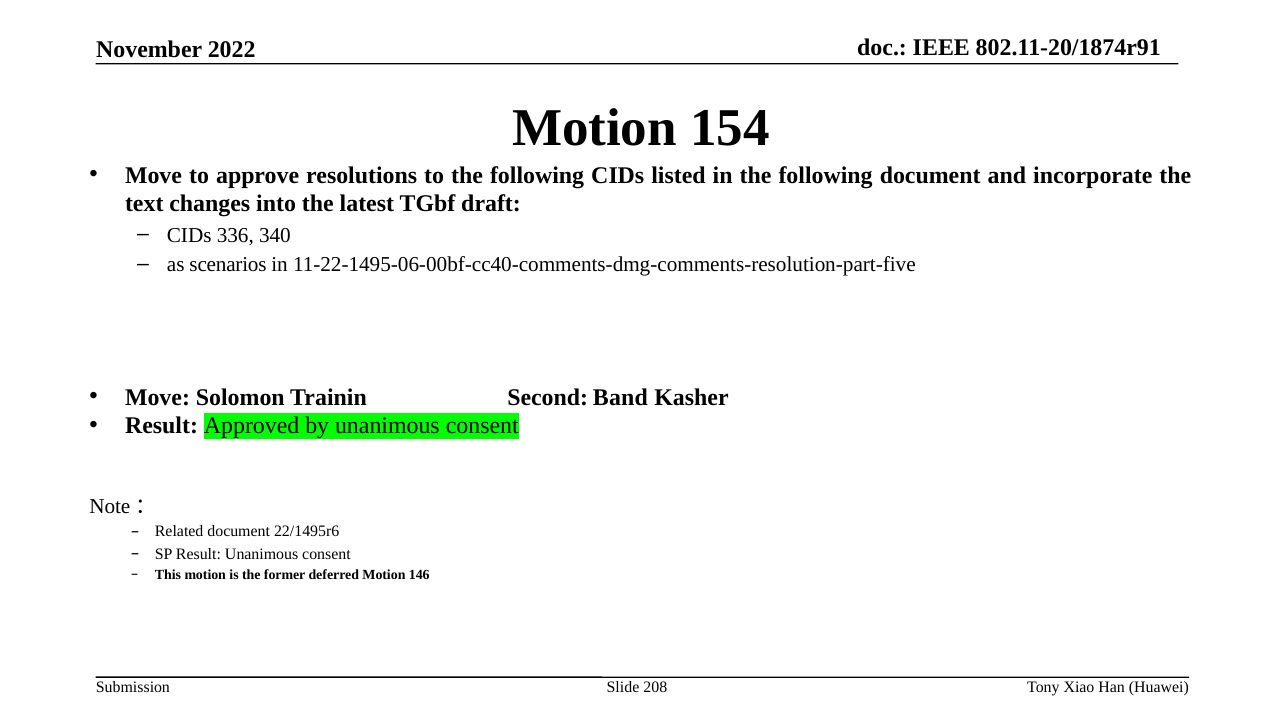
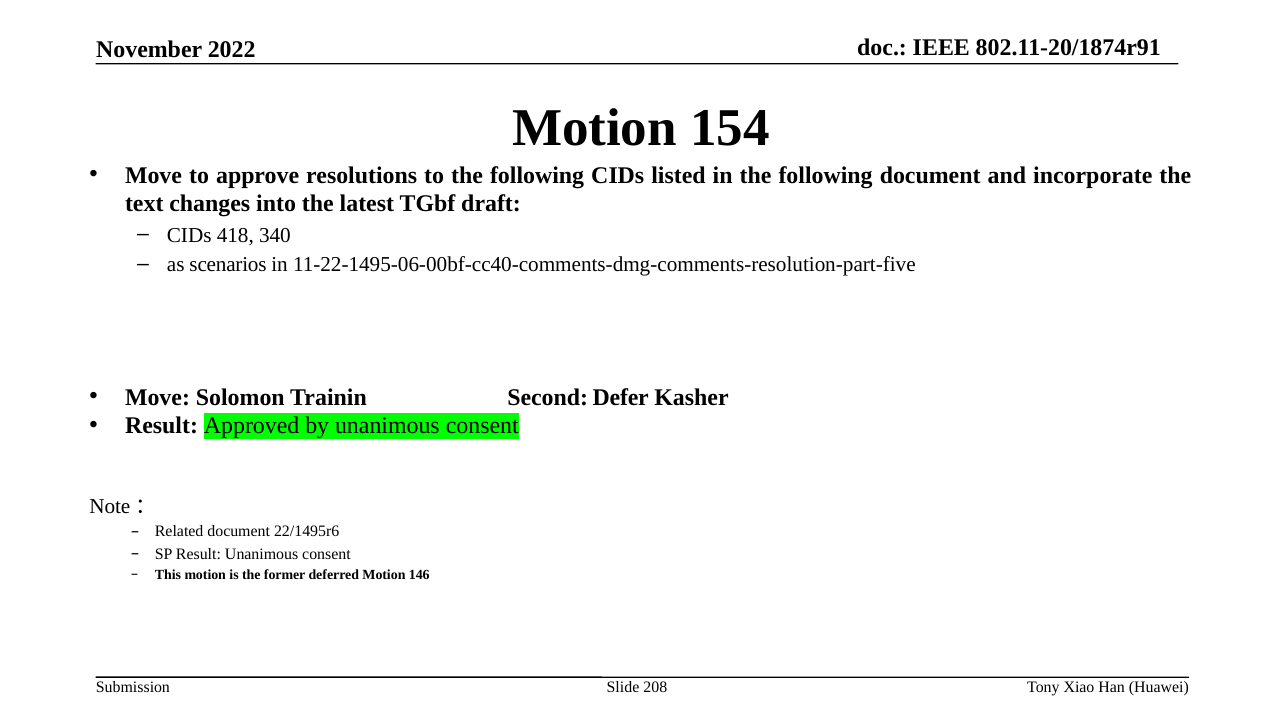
336: 336 -> 418 (235, 235)
Band: Band -> Defer (621, 397)
